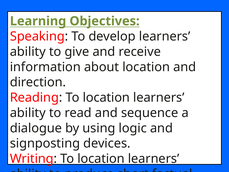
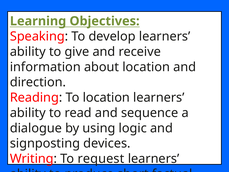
Writing To location: location -> request (101, 158)
